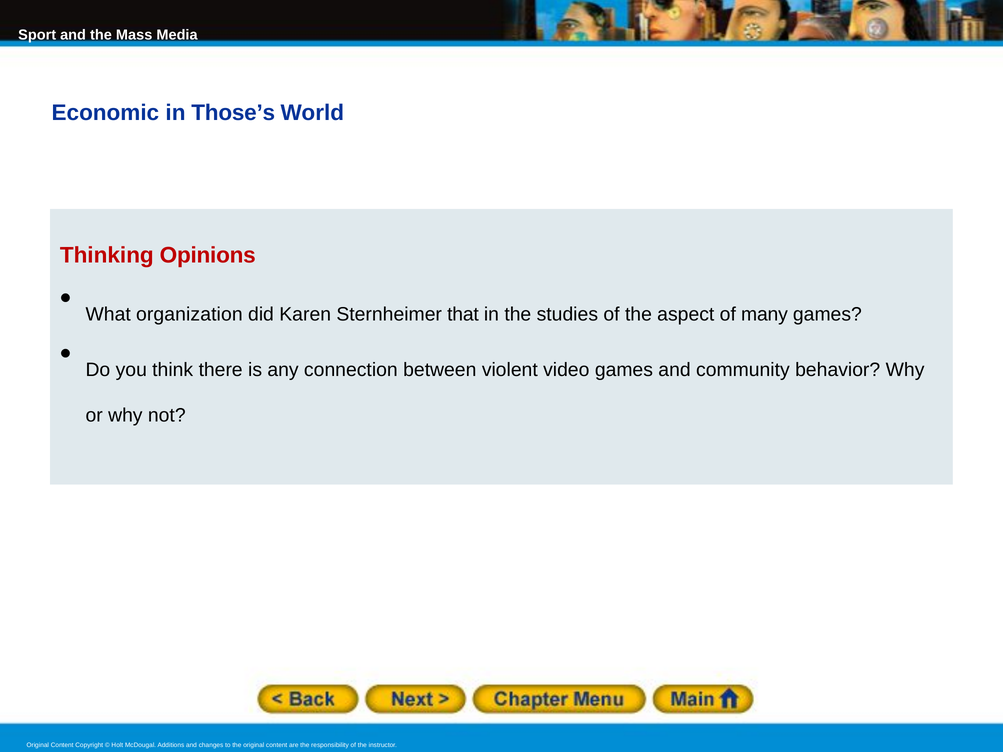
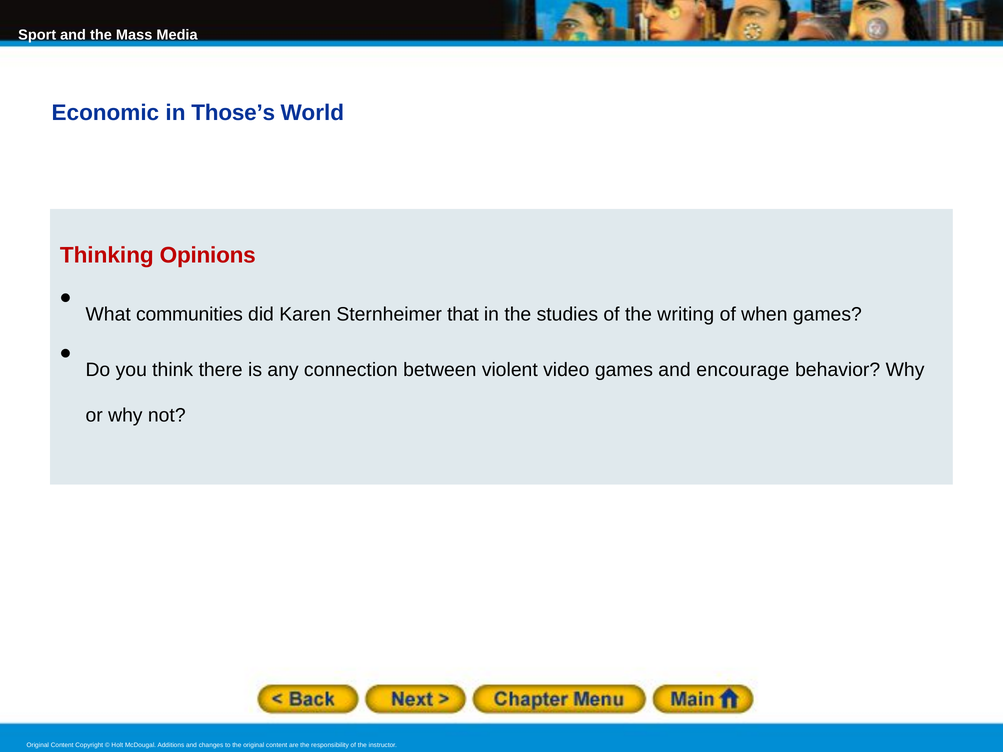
organization: organization -> communities (189, 314)
aspect: aspect -> writing (686, 314)
many: many -> when (764, 314)
community: community -> encourage (743, 370)
